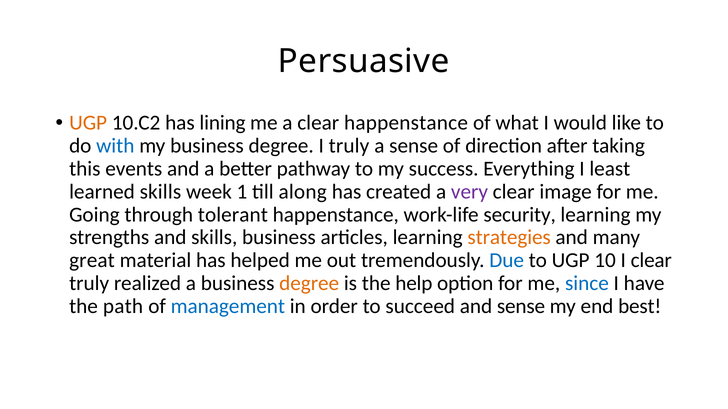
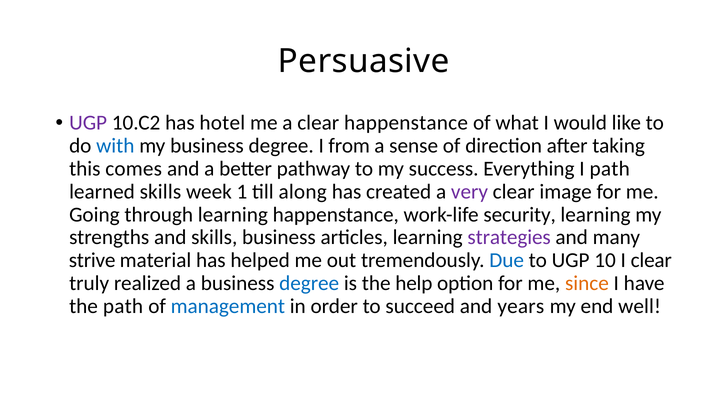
UGP colour: orange -> purple (88, 123)
lining: lining -> hotel (222, 123)
I truly: truly -> from (349, 146)
events: events -> comes (134, 169)
I least: least -> path (610, 169)
through tolerant: tolerant -> learning (233, 215)
strategies colour: orange -> purple (509, 238)
great: great -> strive (92, 261)
degree colour: orange -> blue (309, 284)
since colour: blue -> orange (587, 284)
and sense: sense -> years (521, 307)
best: best -> well (640, 307)
